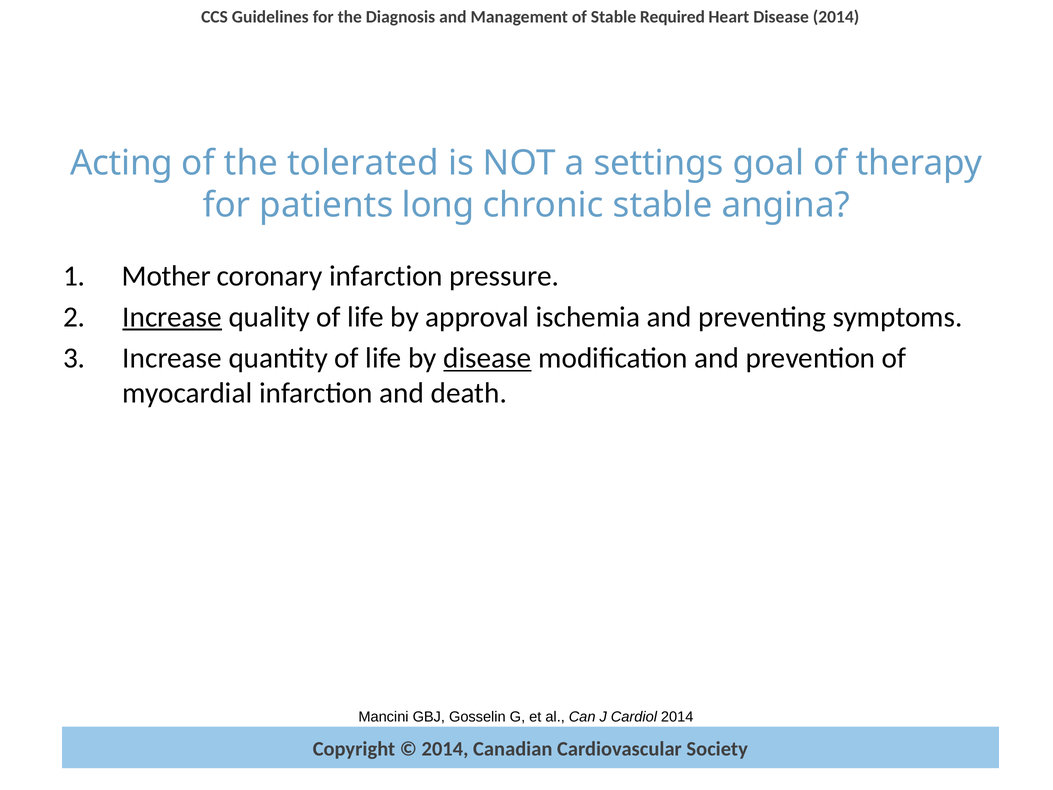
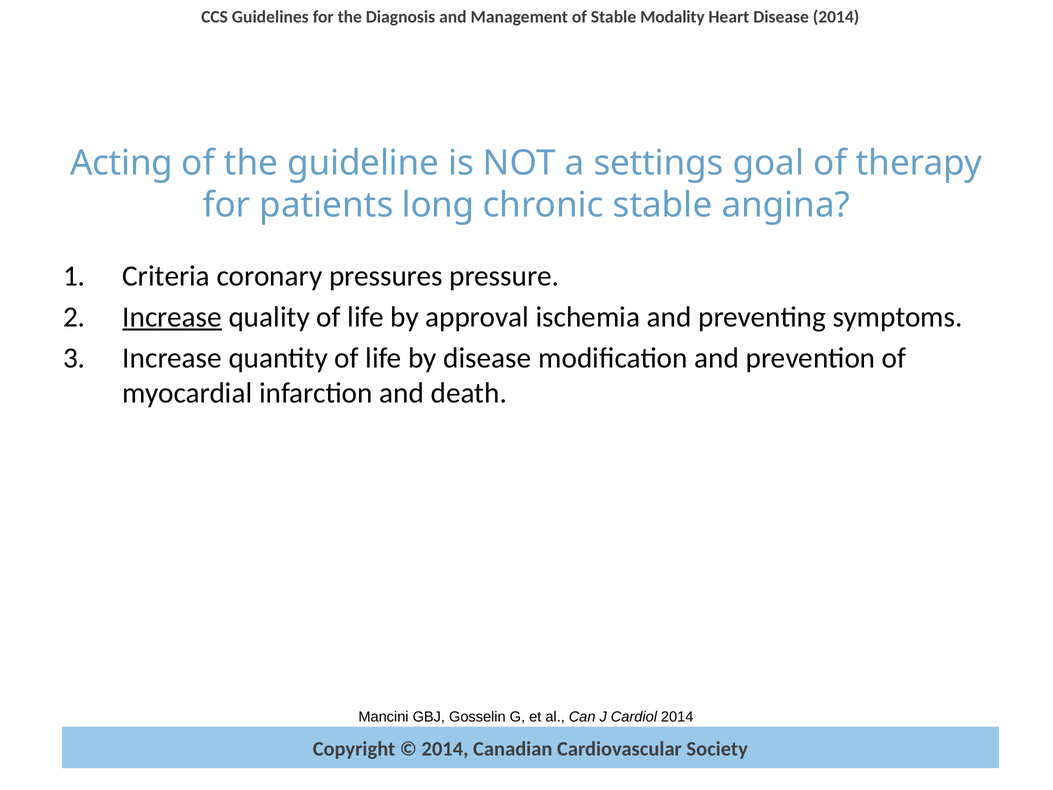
Required: Required -> Modality (672, 17)
tolerated: tolerated -> guideline (363, 163)
Mother: Mother -> Criteria (166, 276)
coronary infarction: infarction -> pressures (386, 276)
disease underline: present -> none (487, 358)
